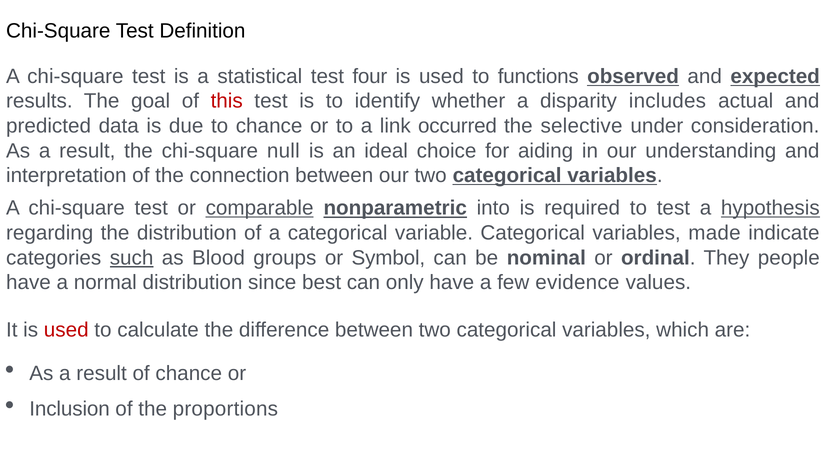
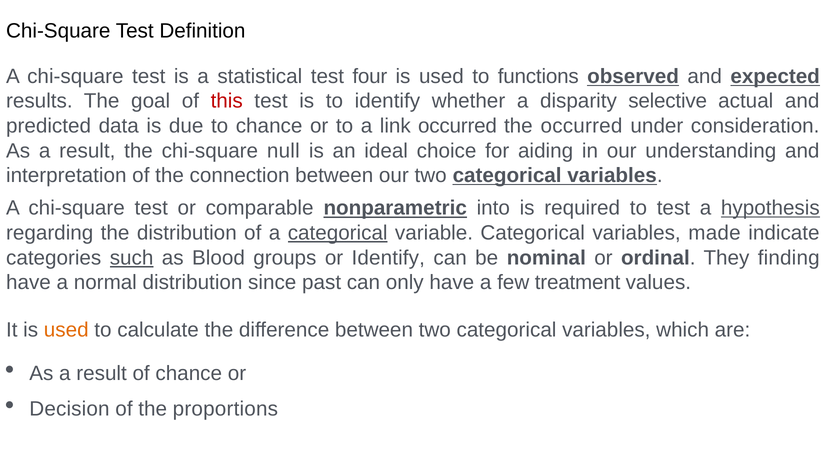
includes: includes -> selective (668, 101)
the selective: selective -> occurred (582, 126)
comparable underline: present -> none (260, 208)
categorical underline: none -> present (338, 233)
or Symbol: Symbol -> Identify (388, 258)
people: people -> finding (789, 258)
best: best -> past (322, 282)
evidence: evidence -> treatment (578, 282)
used colour: red -> orange (66, 330)
Inclusion: Inclusion -> Decision (69, 409)
